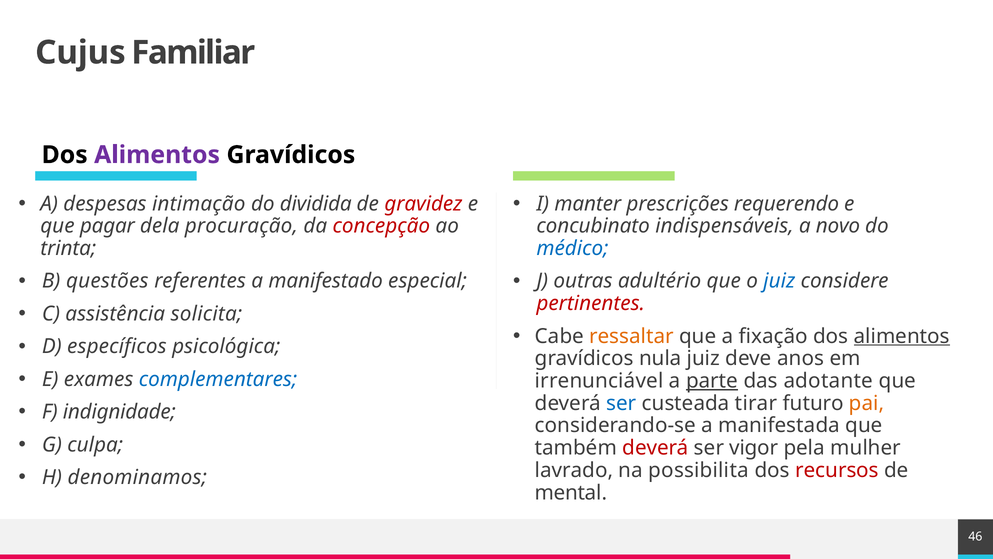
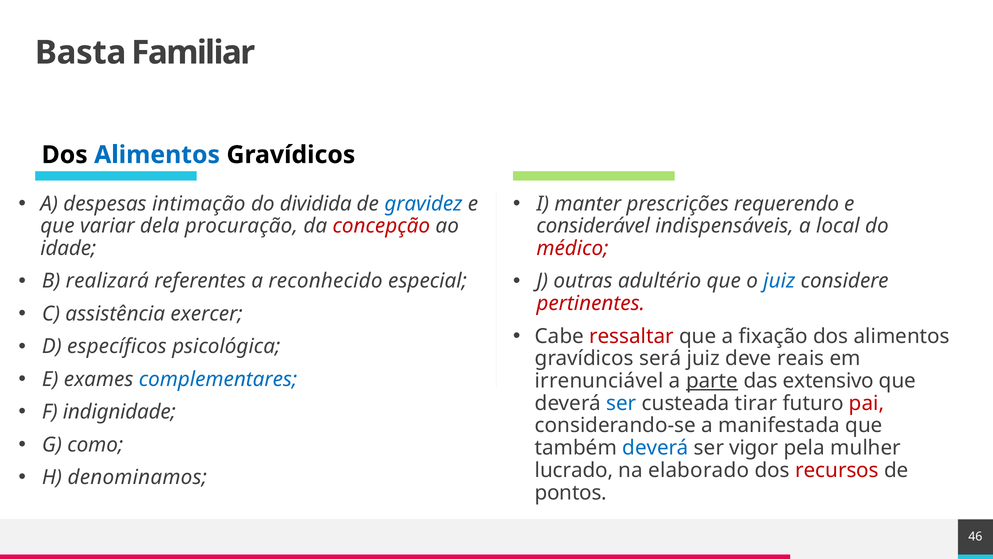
Cujus: Cujus -> Basta (81, 53)
Alimentos colour: purple -> blue (157, 155)
gravidez colour: red -> blue (423, 204)
pagar: pagar -> variar (107, 226)
concubinato: concubinato -> considerável (593, 226)
novo: novo -> local (838, 226)
trinta: trinta -> idade (68, 248)
médico colour: blue -> red (572, 248)
questões: questões -> realizará (107, 281)
manifestado: manifestado -> reconhecido (325, 281)
solicita: solicita -> exercer (207, 314)
ressaltar colour: orange -> red (632, 336)
alimentos underline: present -> none (902, 336)
nula: nula -> será (660, 358)
anos: anos -> reais (801, 358)
adotante: adotante -> extensivo (828, 381)
pai colour: orange -> red (867, 403)
culpa: culpa -> como (95, 444)
deverá colour: red -> blue (656, 448)
lavrado: lavrado -> lucrado (574, 470)
possibilita: possibilita -> elaborado (699, 470)
mental: mental -> pontos (571, 492)
